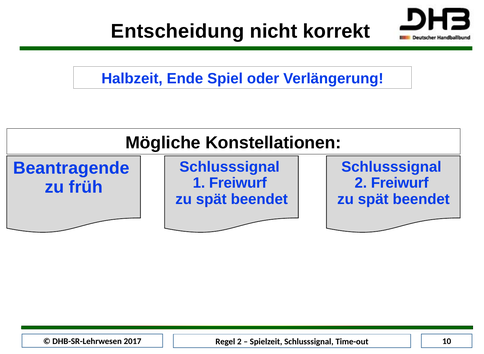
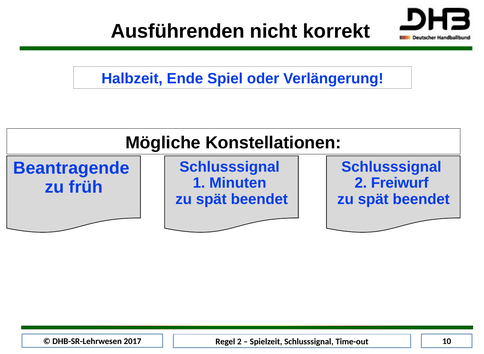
Entscheidung: Entscheidung -> Ausführenden (178, 31)
1 Freiwurf: Freiwurf -> Minuten (238, 183)
